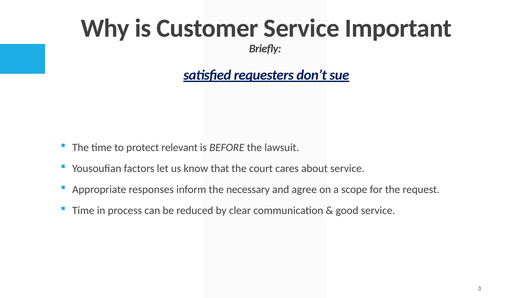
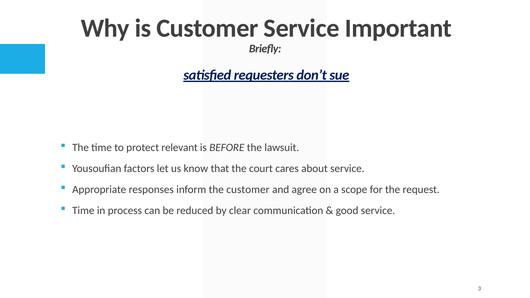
the necessary: necessary -> customer (248, 190)
